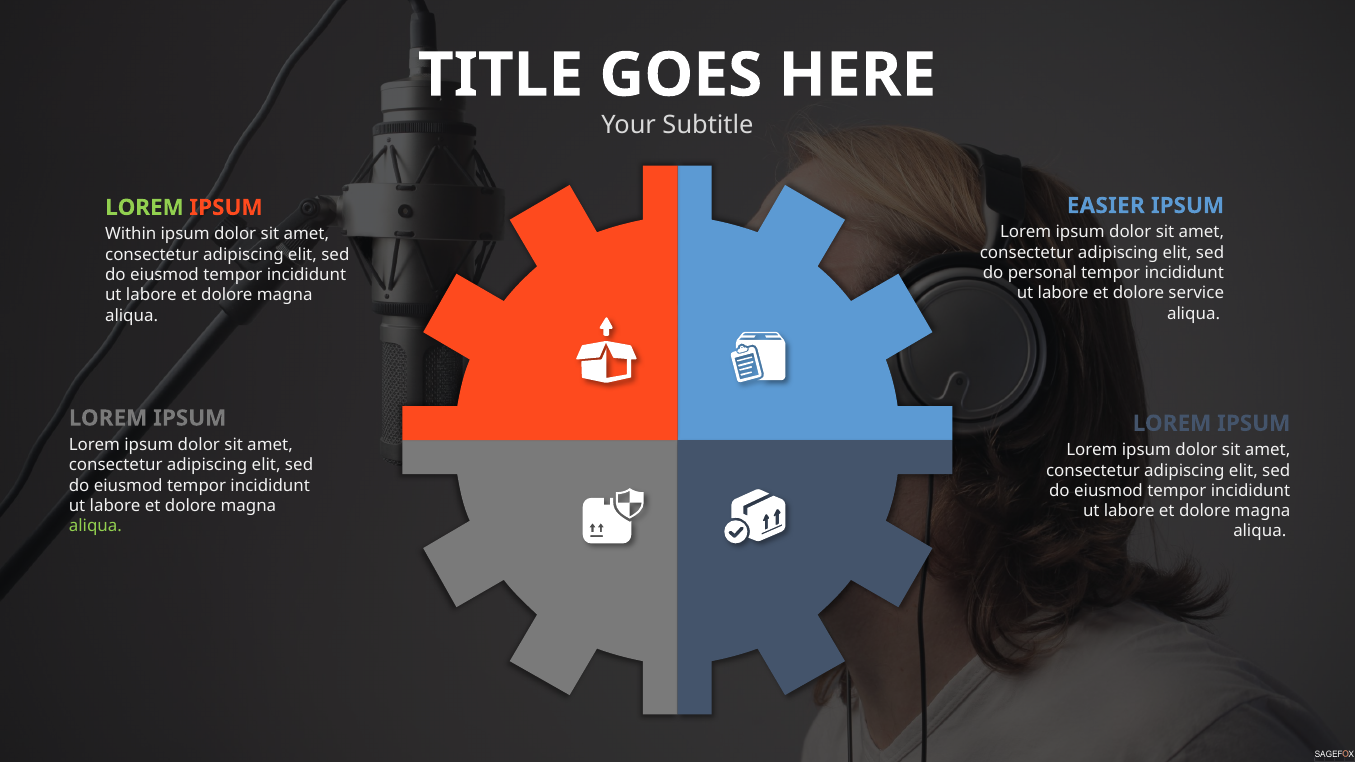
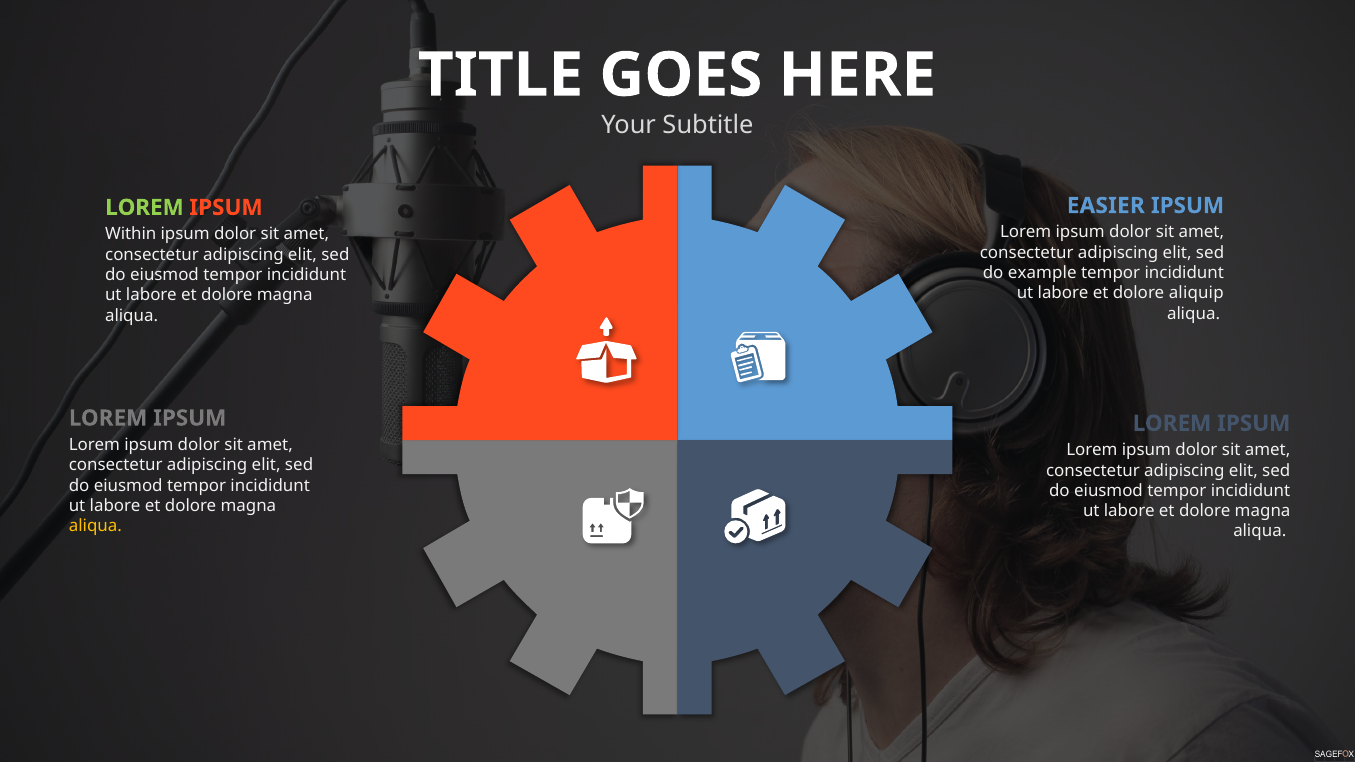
personal: personal -> example (1042, 273)
service: service -> aliquip (1196, 293)
aliqua colour: light green -> yellow (95, 526)
